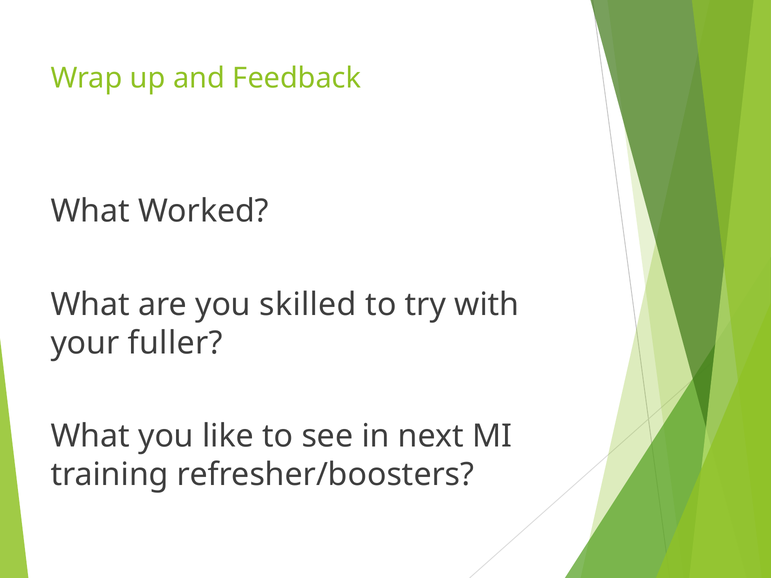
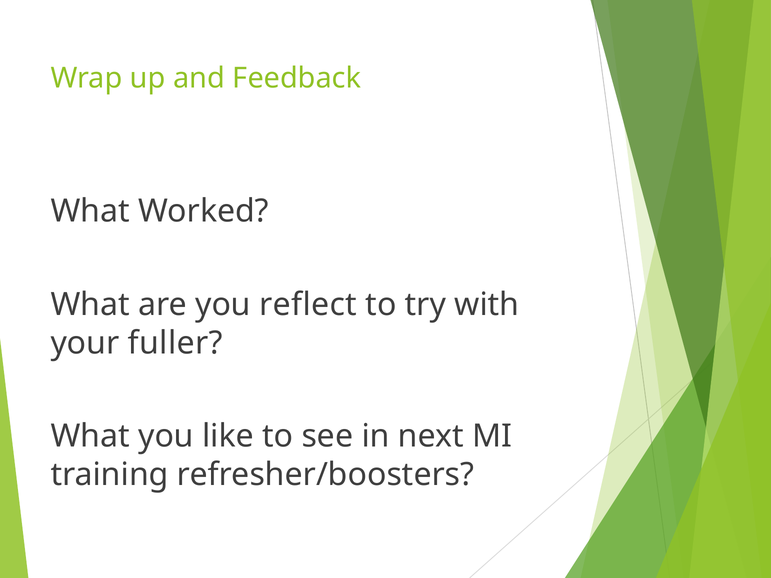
skilled: skilled -> reflect (308, 305)
